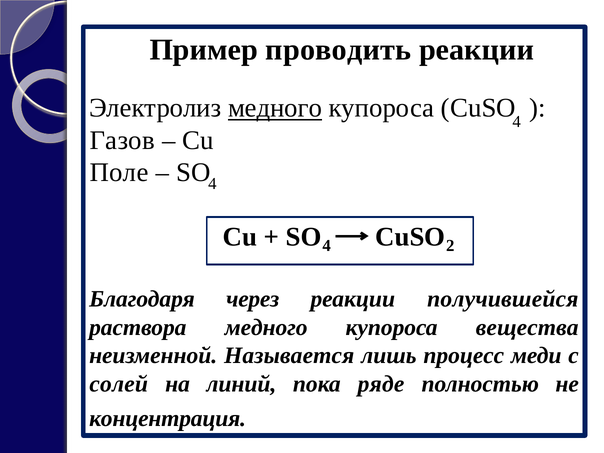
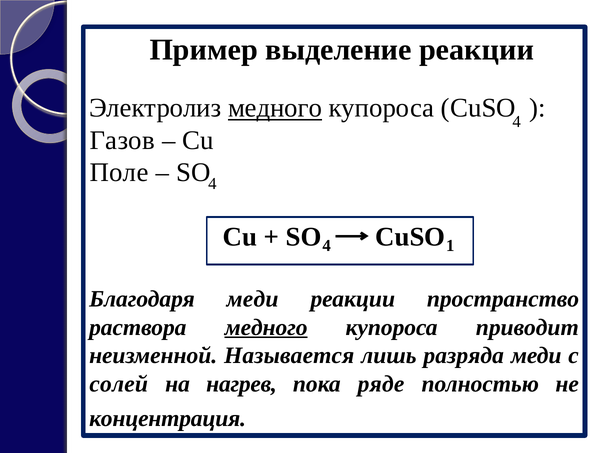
проводить: проводить -> выделение (339, 50)
2: 2 -> 1 (450, 245)
Благодаря через: через -> меди (252, 299)
получившейся: получившейся -> пространство (503, 299)
медного underline: none -> present (266, 327)
вещества: вещества -> приводит (527, 327)
процесс: процесс -> разряда (464, 356)
линий: линий -> нагрев (241, 384)
